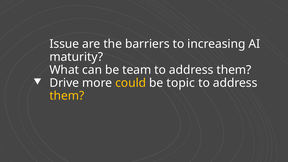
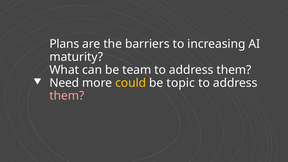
Issue: Issue -> Plans (64, 44)
Drive: Drive -> Need (64, 83)
them colour: yellow -> pink (67, 96)
